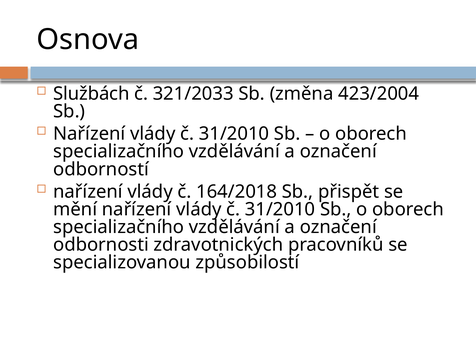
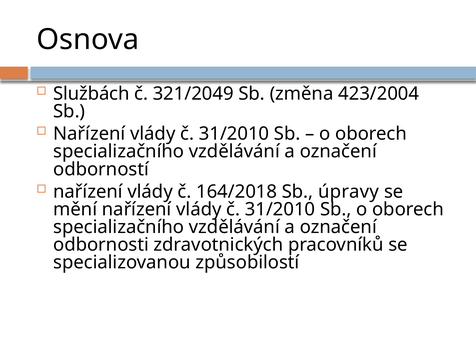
321/2033: 321/2033 -> 321/2049 (193, 94)
přispět: přispět -> úpravy (349, 192)
